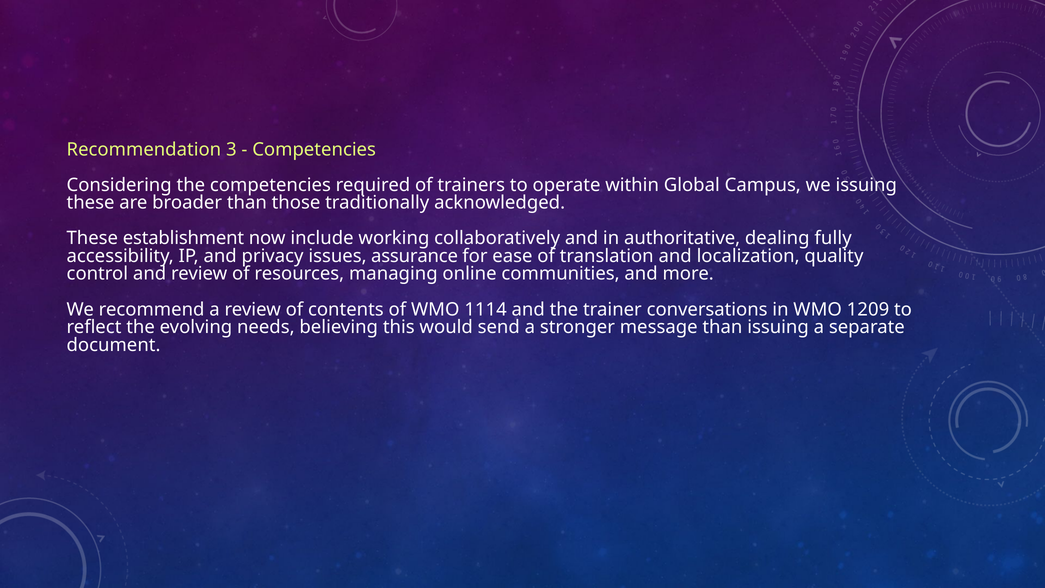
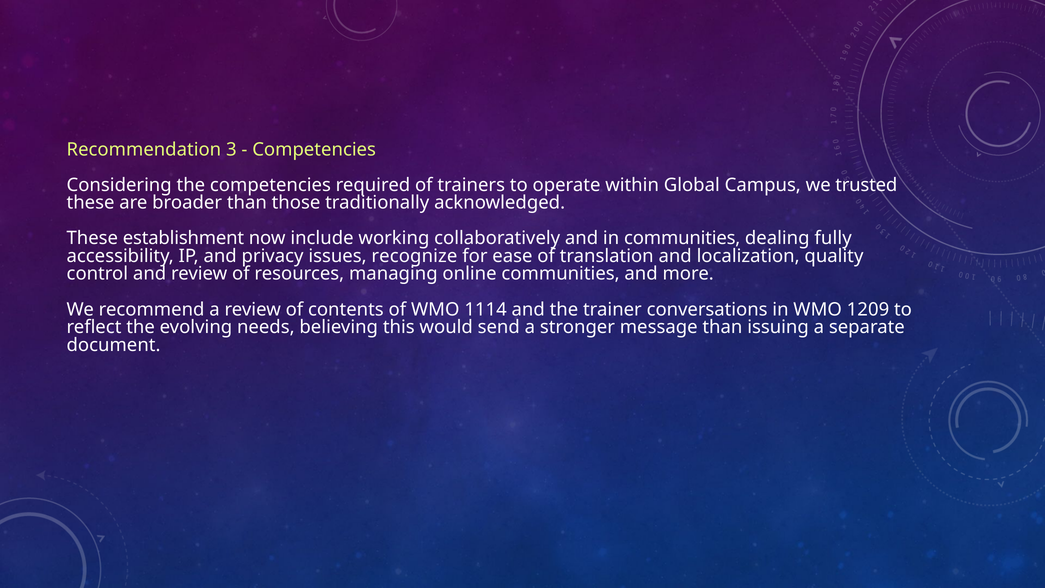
we issuing: issuing -> trusted (866, 185)
in authoritative: authoritative -> communities (682, 238)
assurance: assurance -> recognize (414, 256)
